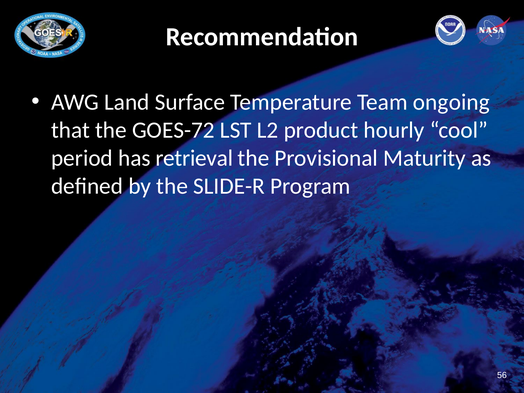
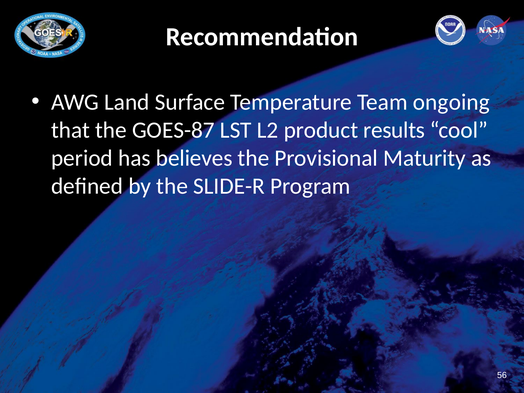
GOES-72: GOES-72 -> GOES-87 (173, 130)
hourly: hourly -> results (394, 130)
retrieval: retrieval -> believes (194, 158)
